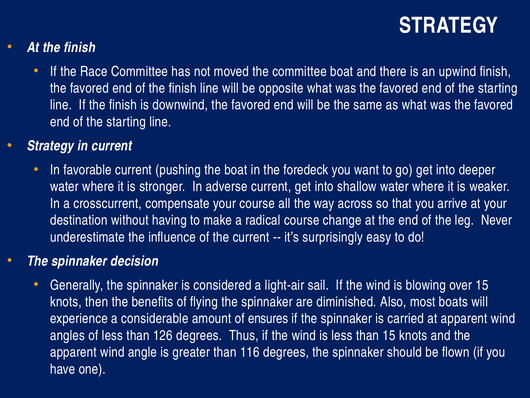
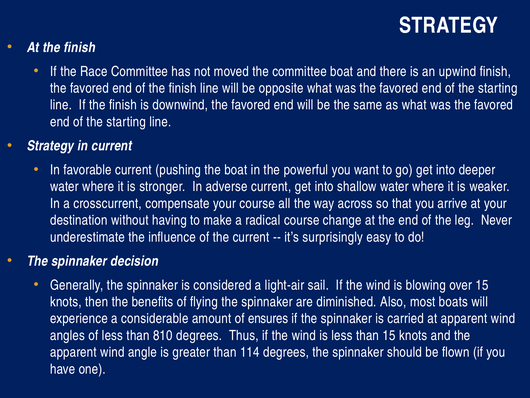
foredeck: foredeck -> powerful (306, 170)
126: 126 -> 810 (163, 335)
116: 116 -> 114 (250, 352)
